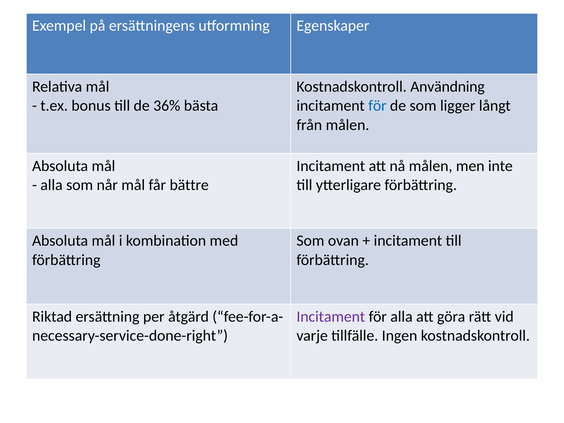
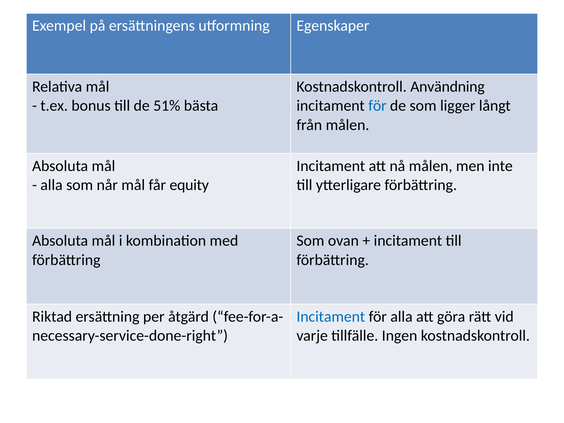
36%: 36% -> 51% (167, 106)
bättre: bättre -> equity (189, 185)
Incitament colour: purple -> blue (331, 317)
